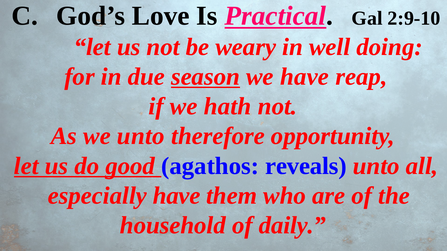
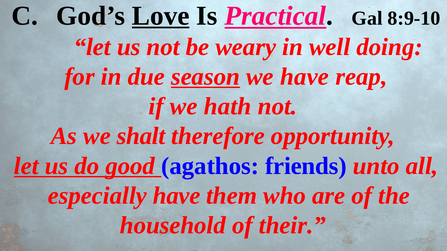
Love underline: none -> present (161, 16)
2:9-10: 2:9-10 -> 8:9-10 (414, 18)
we unto: unto -> shalt (141, 136)
reveals: reveals -> friends (306, 166)
daily: daily -> their (292, 226)
